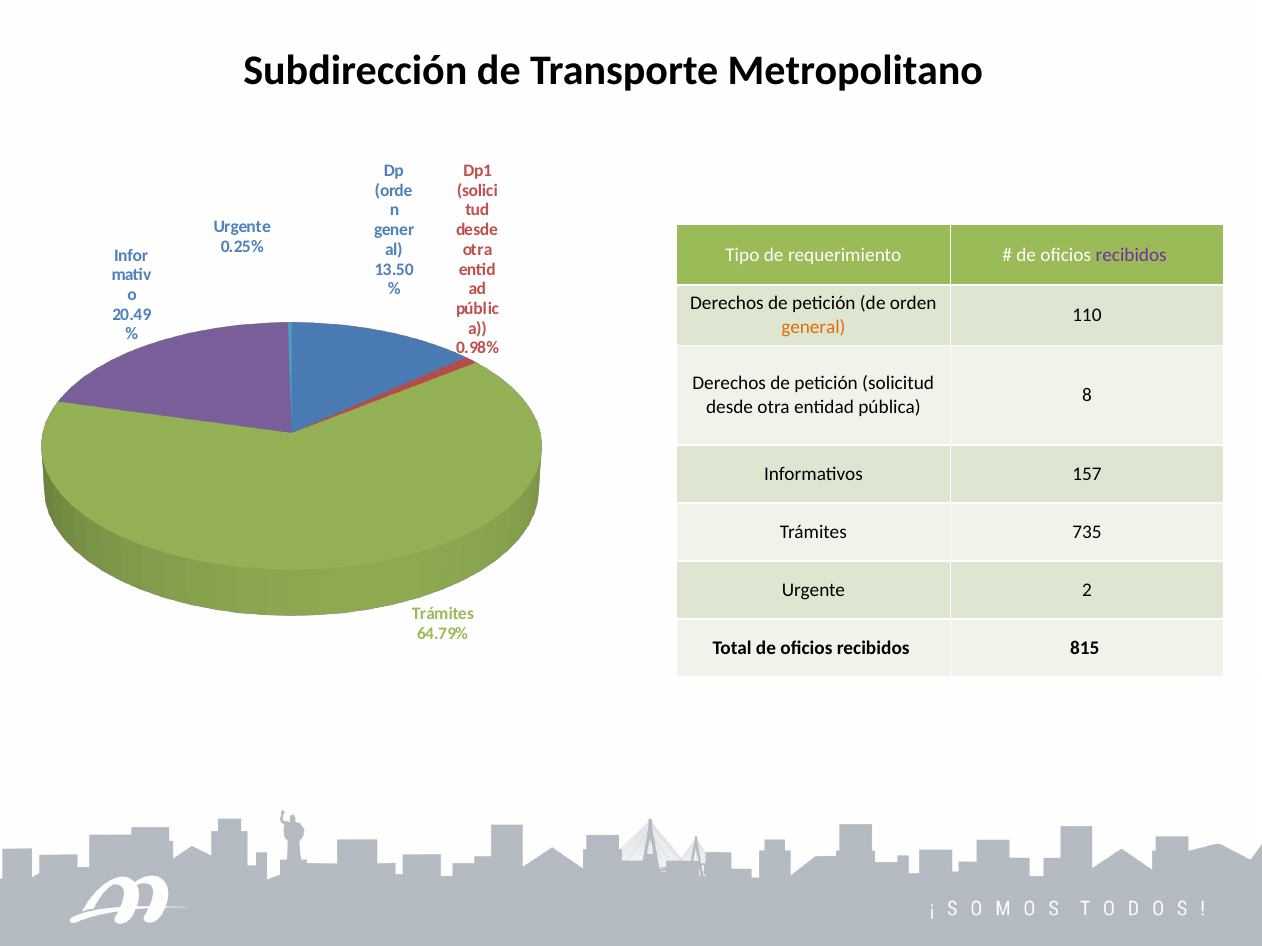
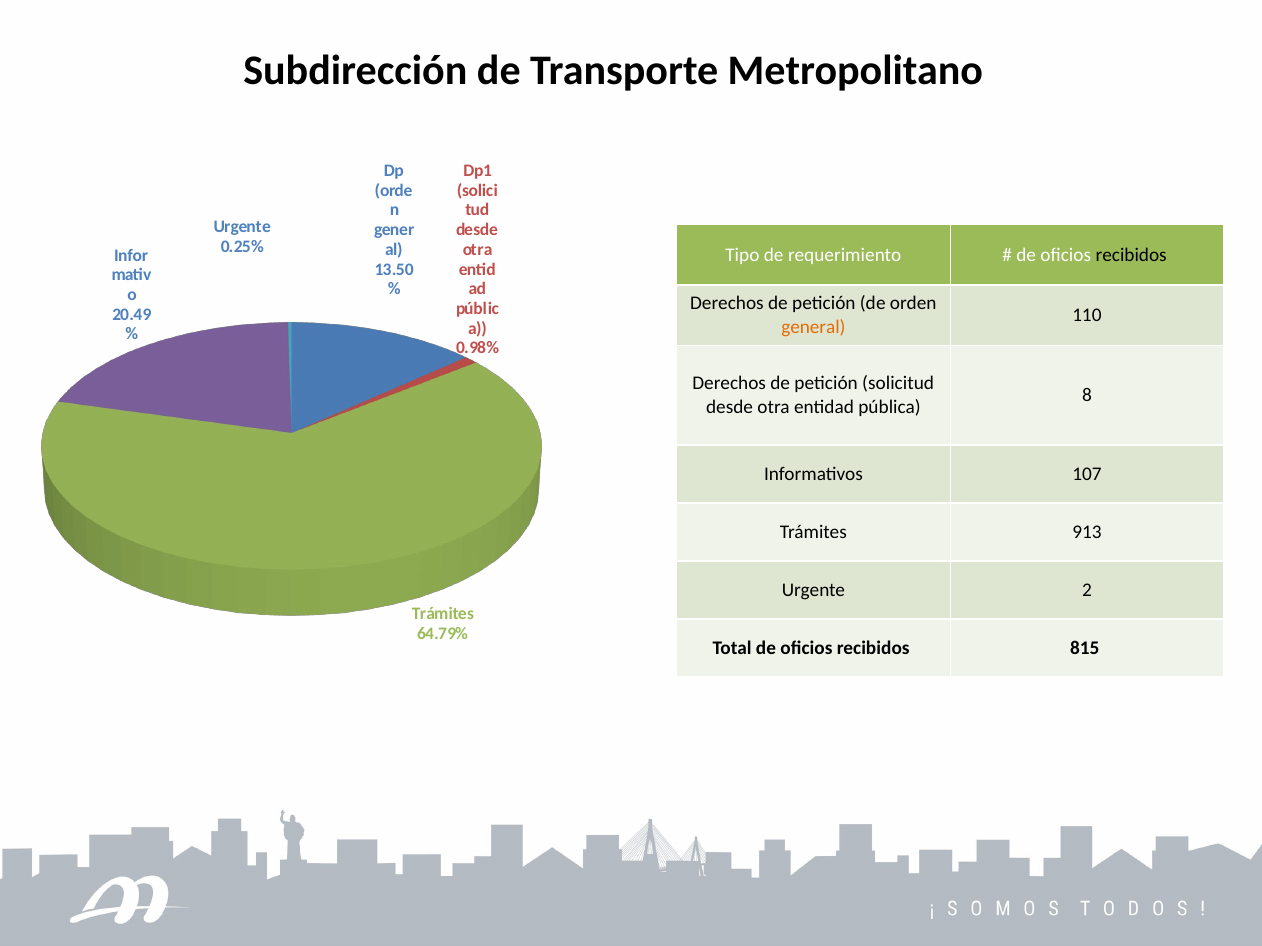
recibidos colour: purple -> black (1131, 255)
157: 157 -> 107 (1087, 474)
735: 735 -> 913 (1087, 532)
